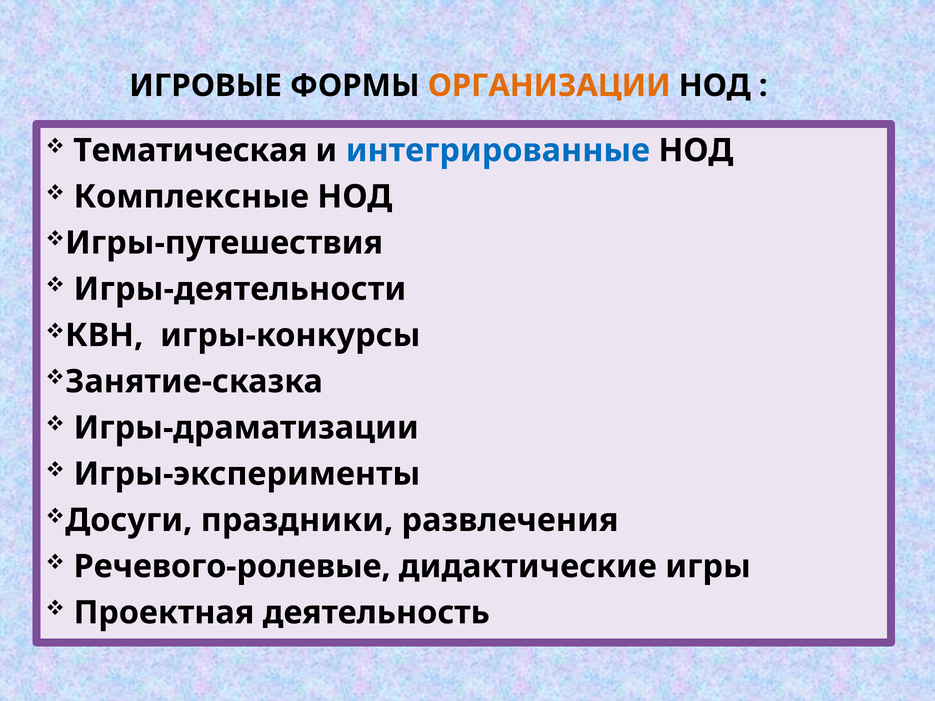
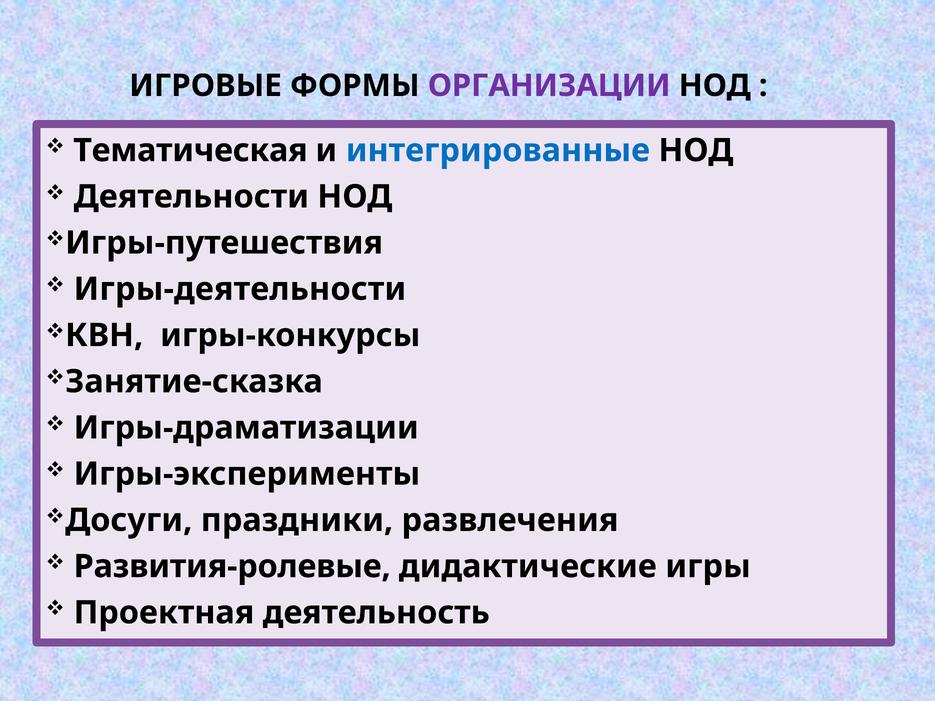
ОРГАНИЗАЦИИ colour: orange -> purple (549, 86)
Комплексные: Комплексные -> Деятельности (191, 197)
Речевого-ролевые: Речевого-ролевые -> Развития-ролевые (232, 567)
